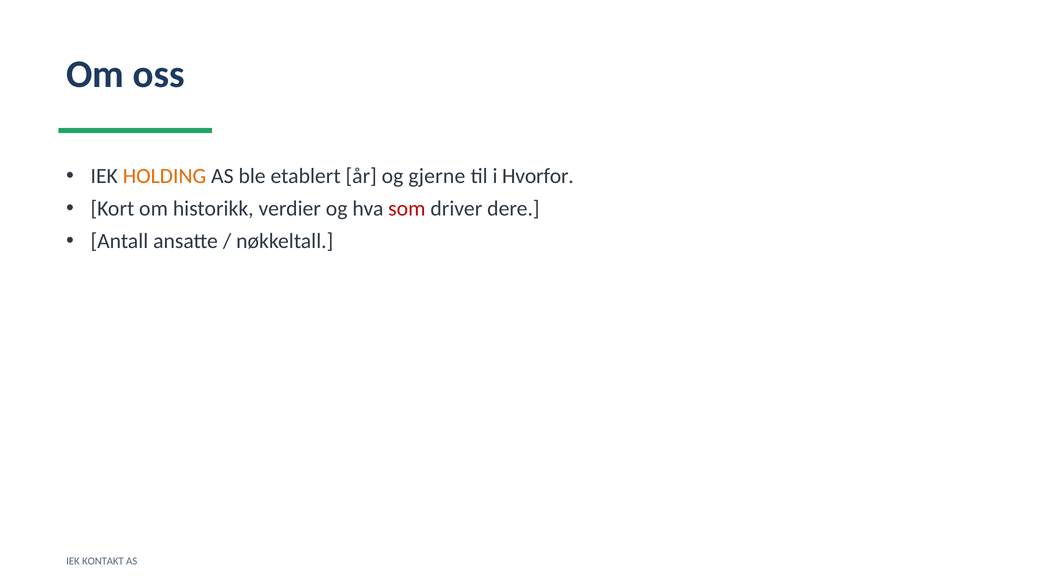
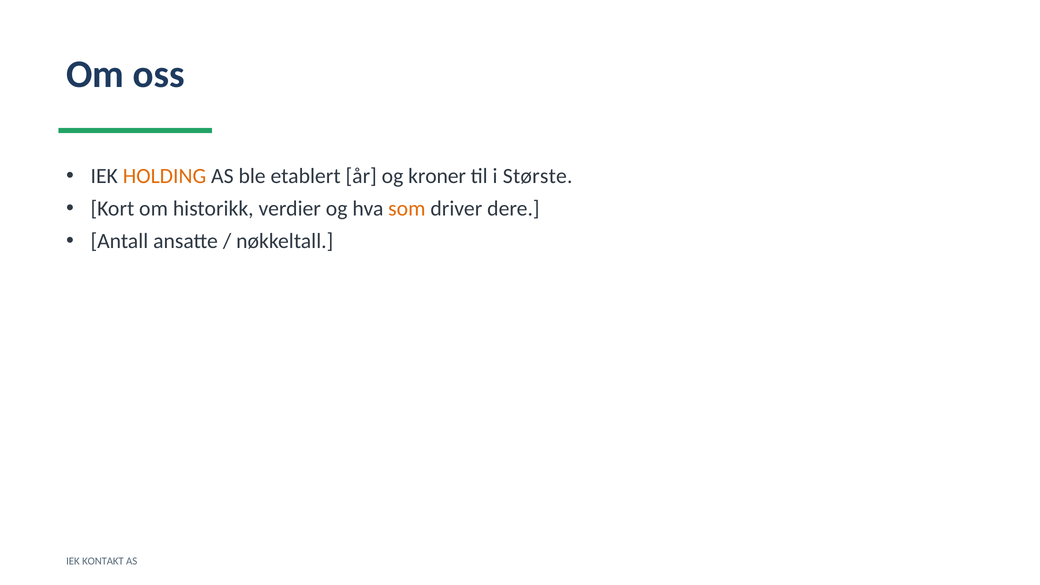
gjerne: gjerne -> kroner (437, 176)
Hvorfor: Hvorfor -> Største (538, 176)
som colour: red -> orange (407, 209)
